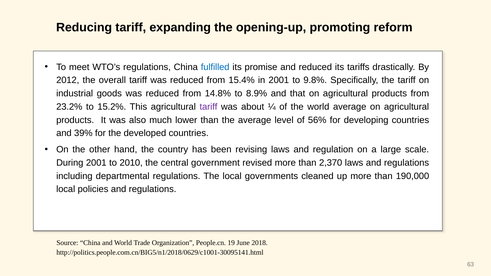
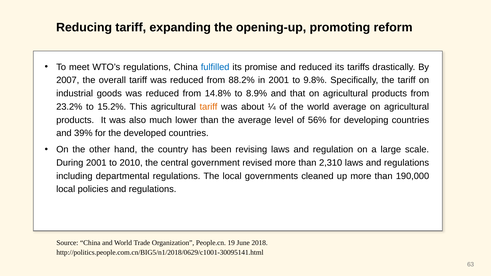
2012: 2012 -> 2007 (68, 80)
15.4%: 15.4% -> 88.2% (242, 80)
tariff colour: purple -> orange (208, 107)
2,370: 2,370 -> 2,310 (331, 163)
